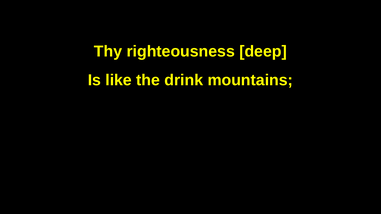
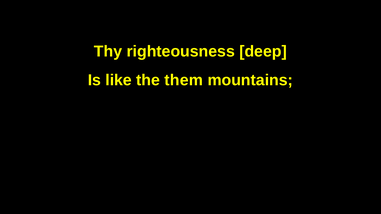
drink: drink -> them (184, 80)
